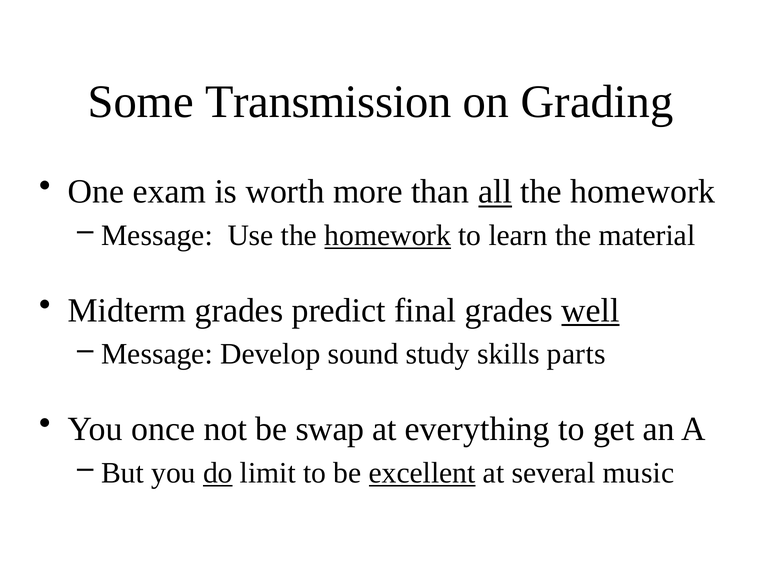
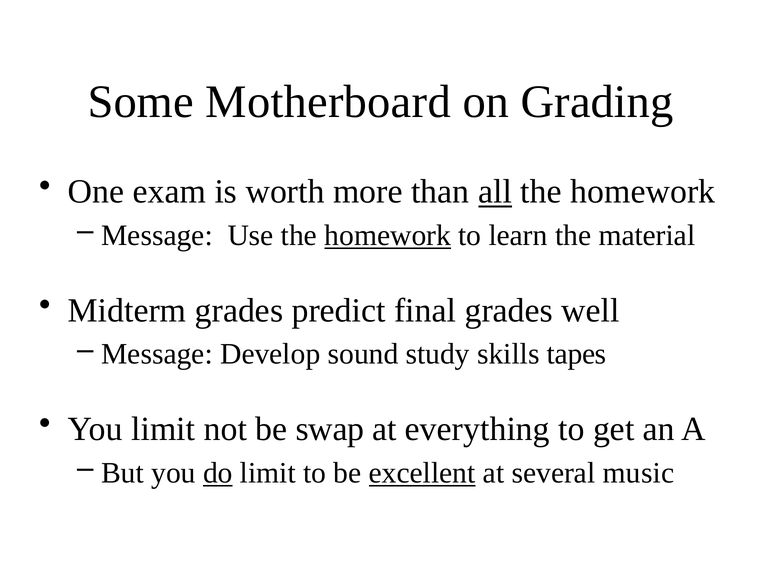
Transmission: Transmission -> Motherboard (328, 102)
well underline: present -> none (591, 310)
parts: parts -> tapes (577, 354)
You once: once -> limit (163, 429)
